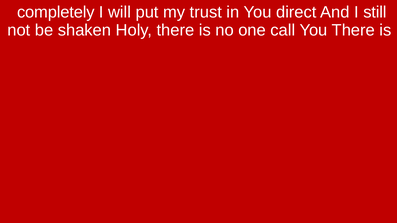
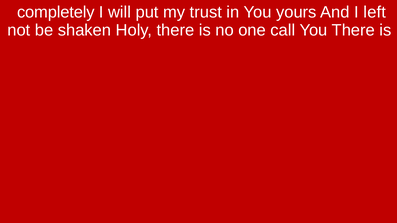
direct: direct -> yours (296, 12)
still: still -> left (375, 12)
